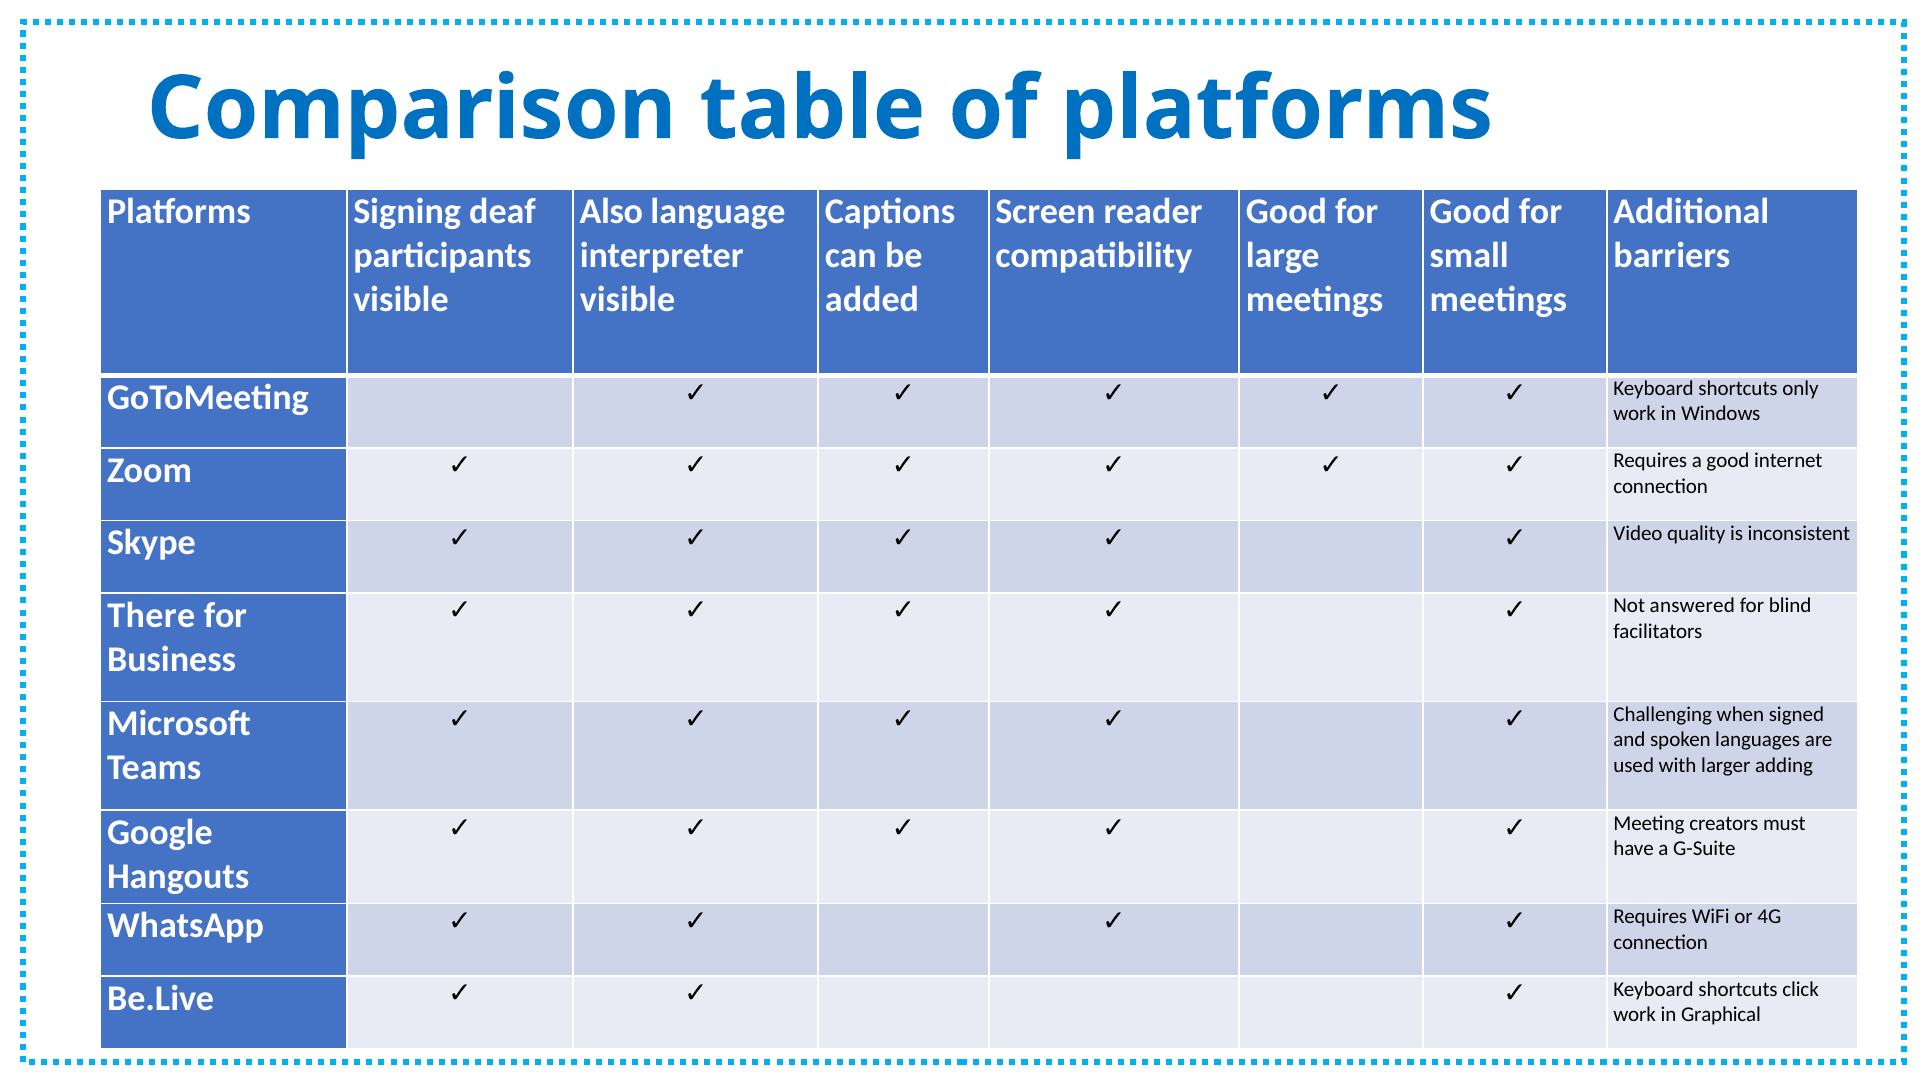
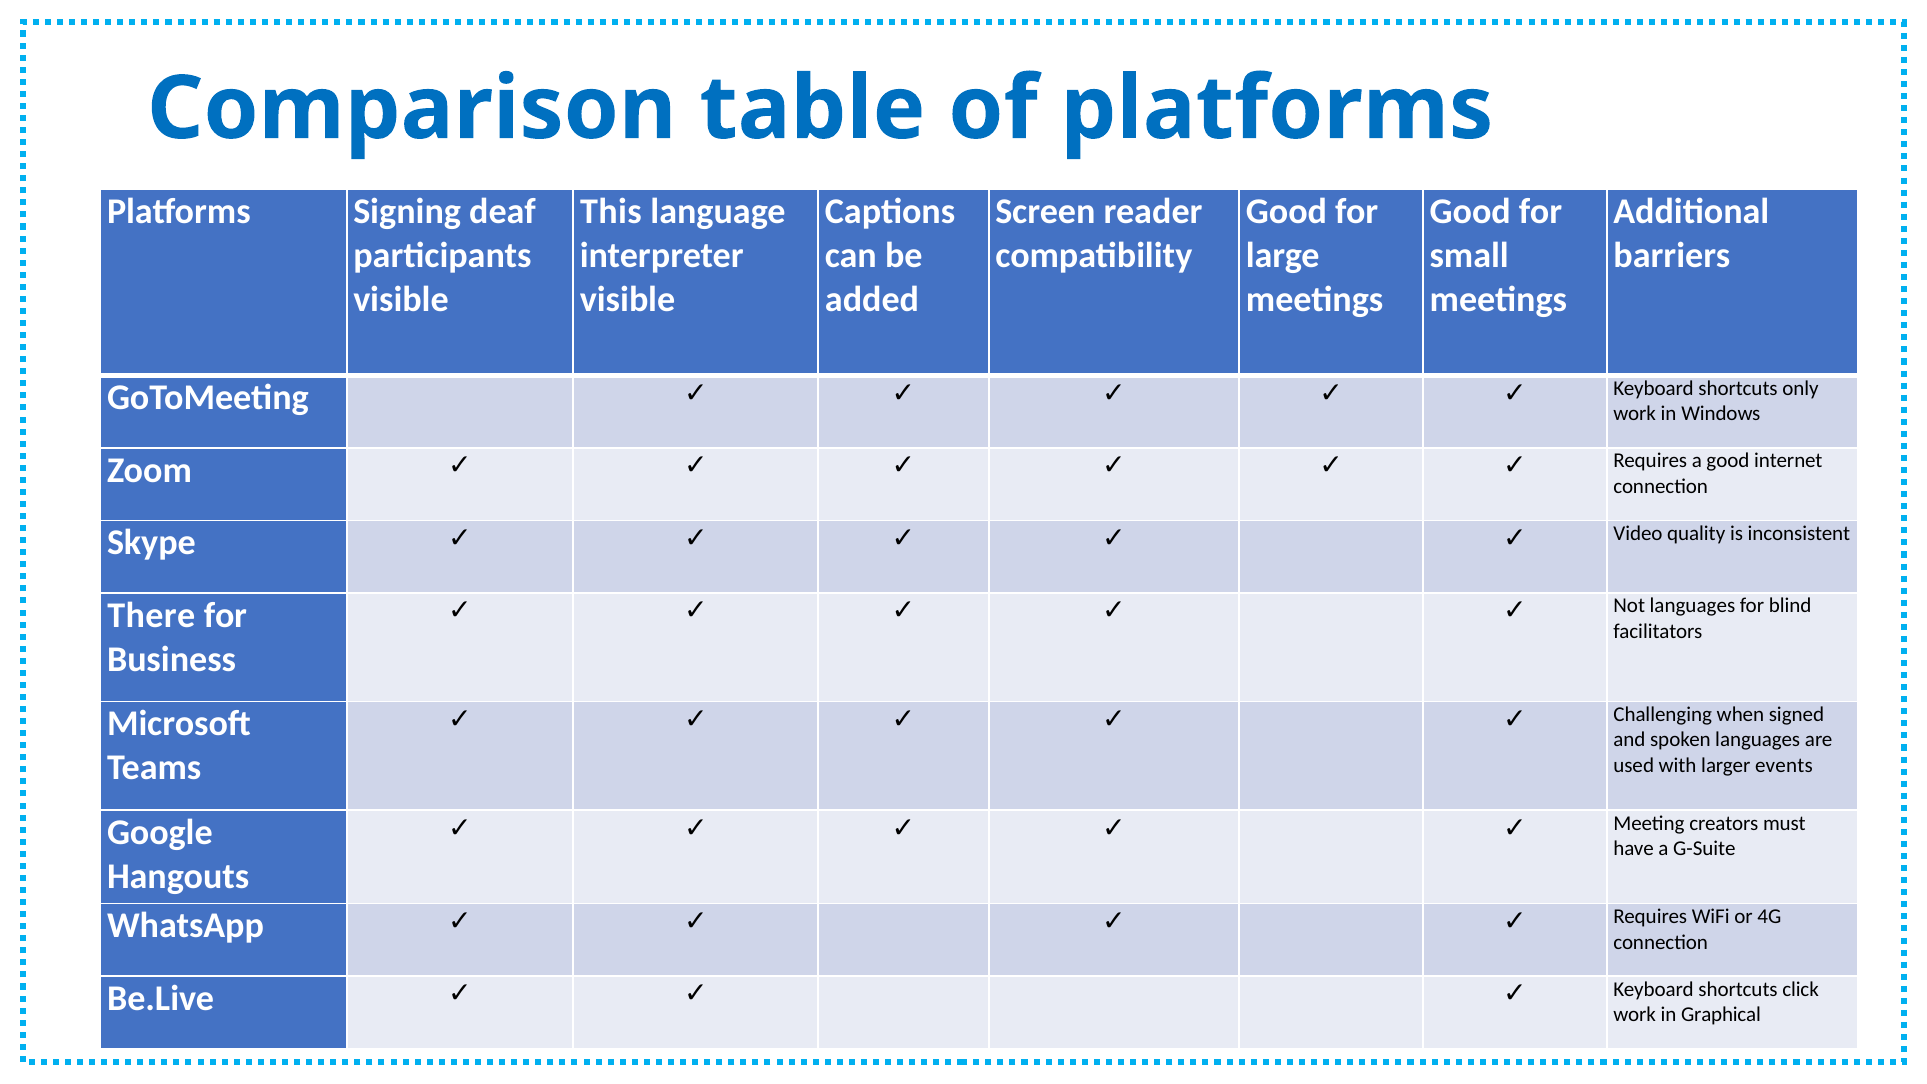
Also: Also -> This (611, 211)
Not answered: answered -> languages (1692, 606)
adding: adding -> events (1784, 766)
